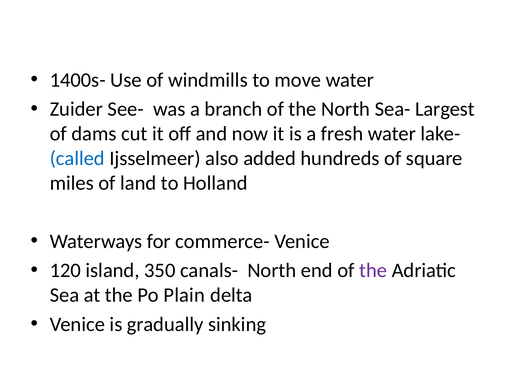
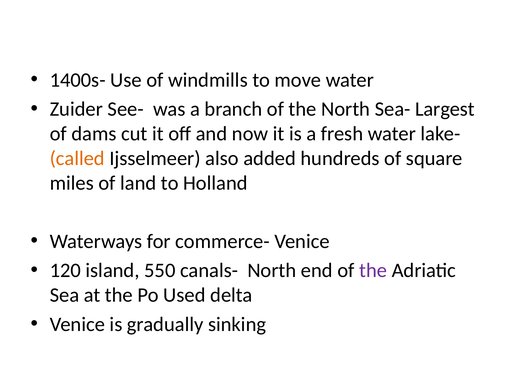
called colour: blue -> orange (77, 159)
350: 350 -> 550 (160, 271)
Plain: Plain -> Used (184, 295)
